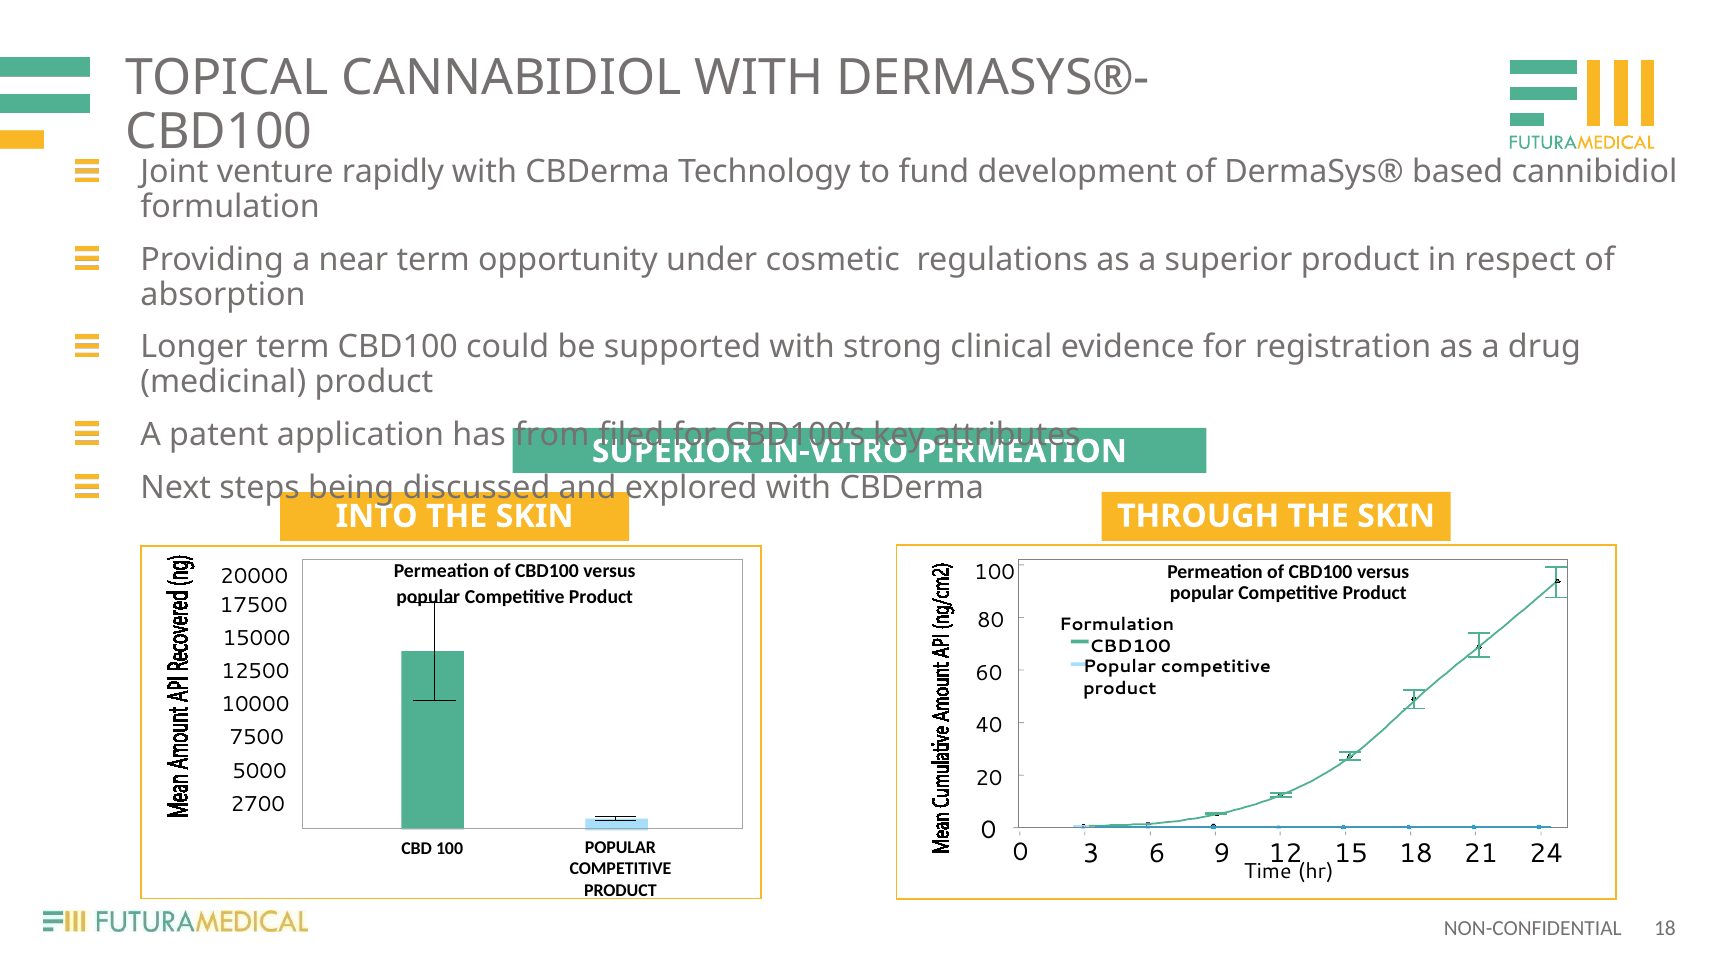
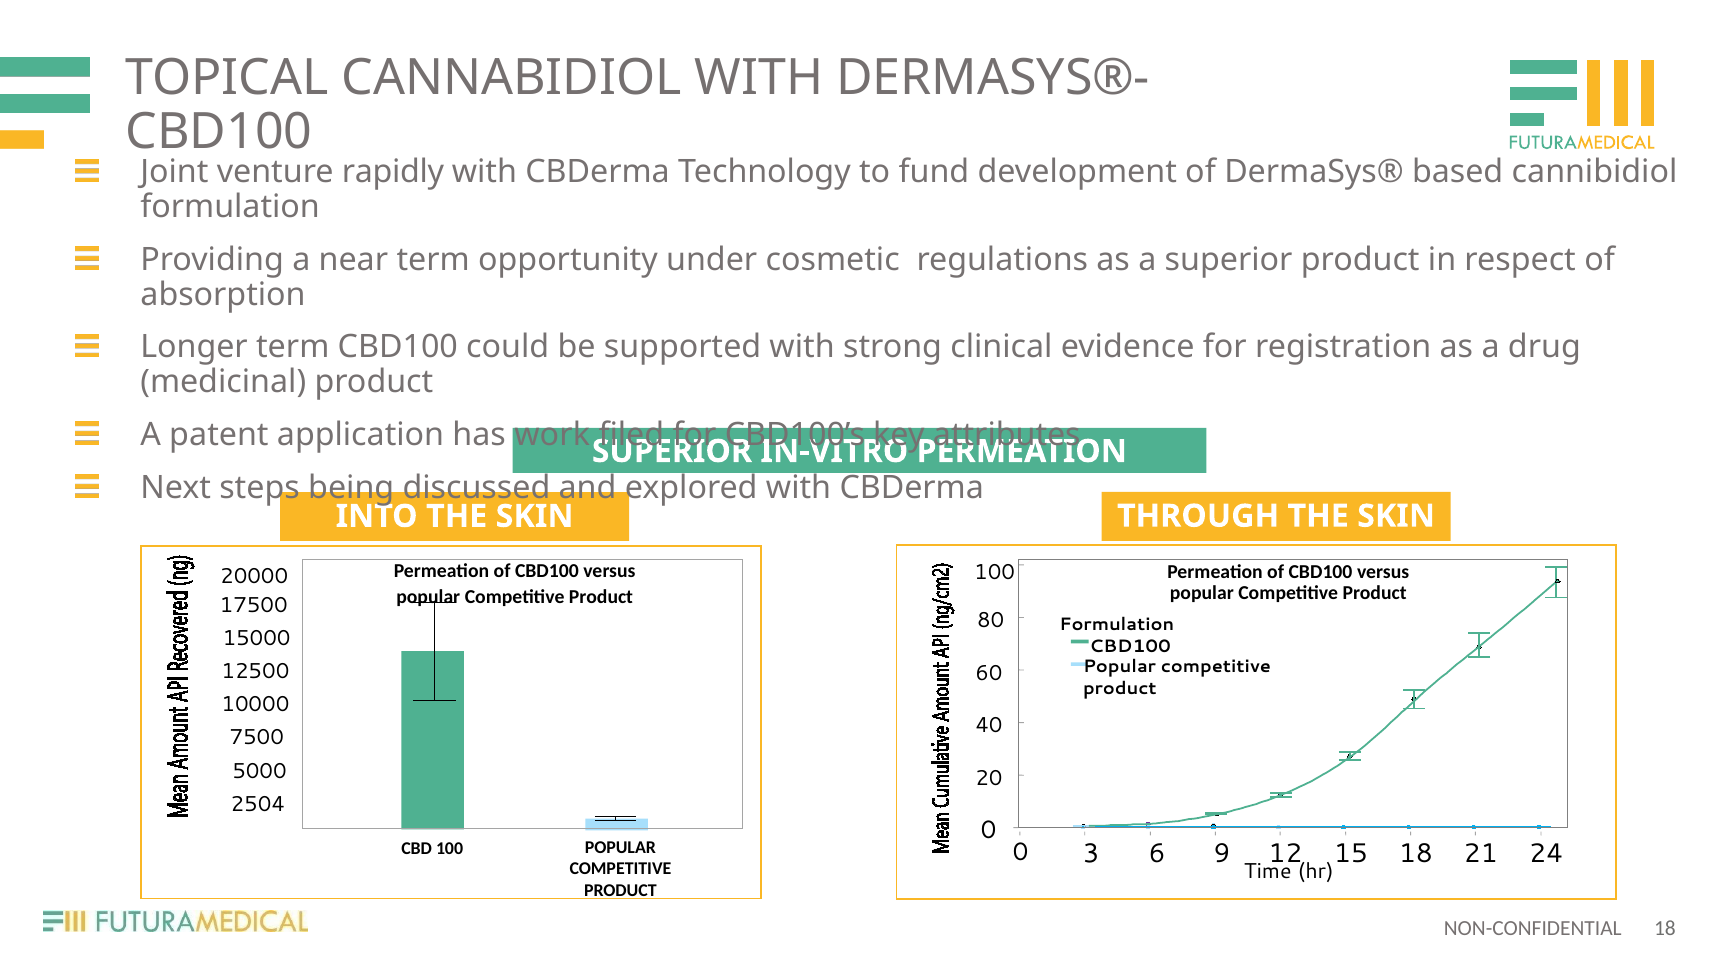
from: from -> work (552, 435)
2700: 2700 -> 2504 (258, 804)
